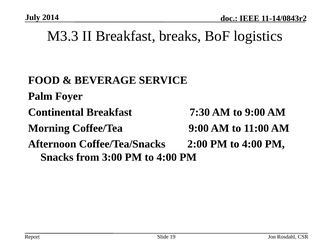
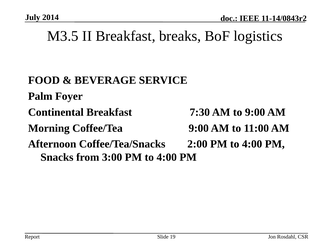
M3.3: M3.3 -> M3.5 (63, 36)
